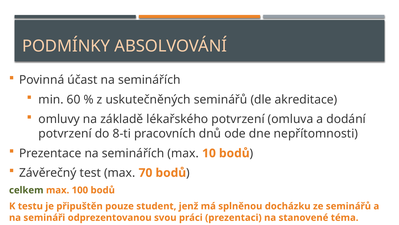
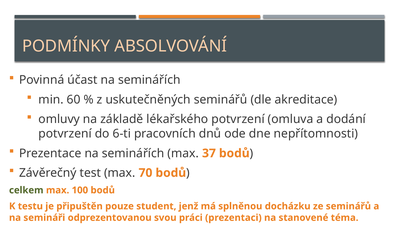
8-ti: 8-ti -> 6-ti (122, 133)
10: 10 -> 37 (209, 153)
